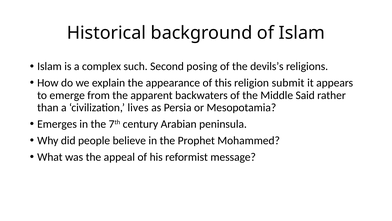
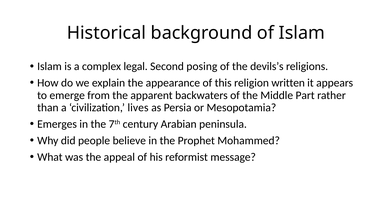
such: such -> legal (136, 66)
submit: submit -> written (288, 83)
Said: Said -> Part (305, 95)
